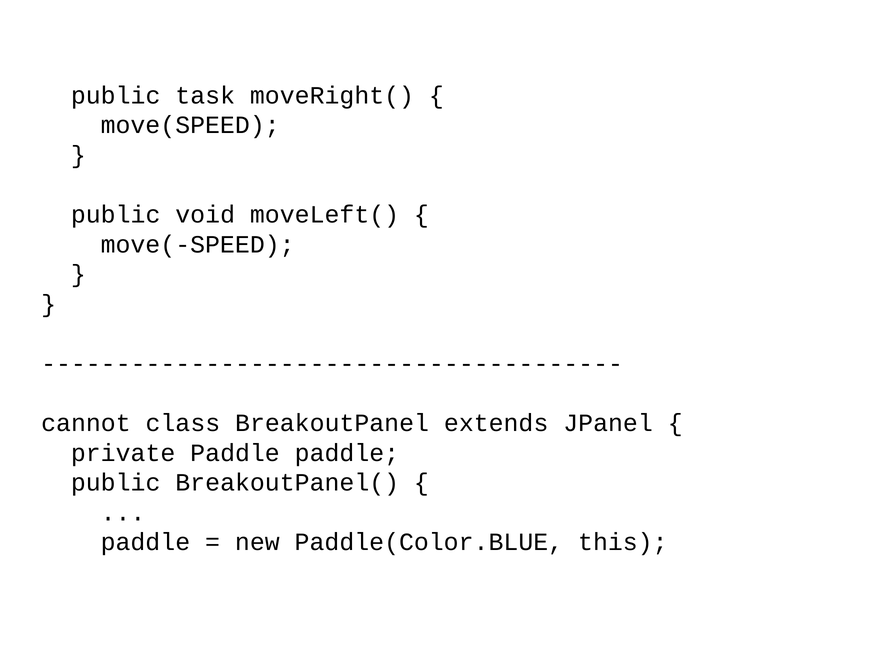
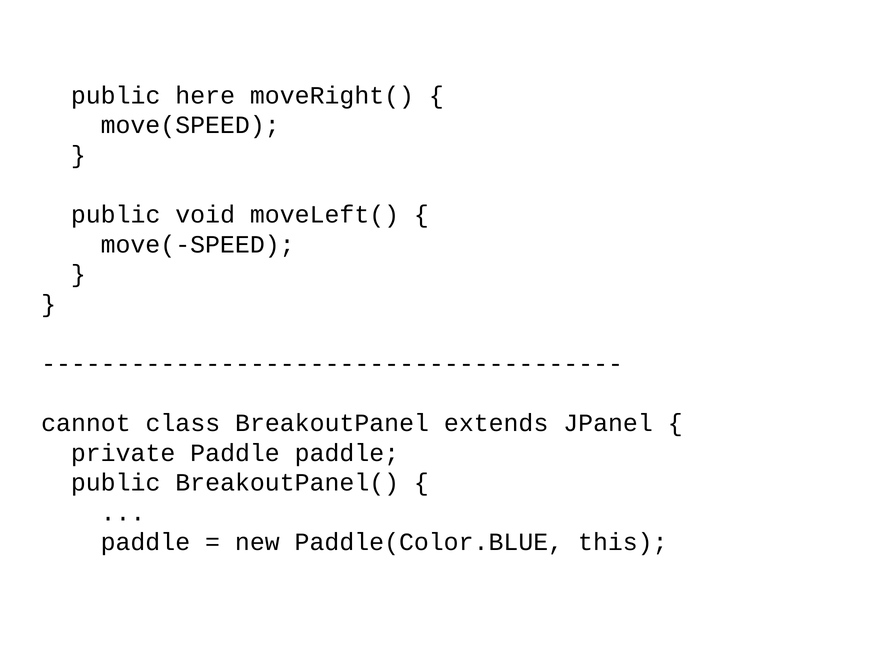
task: task -> here (205, 95)
